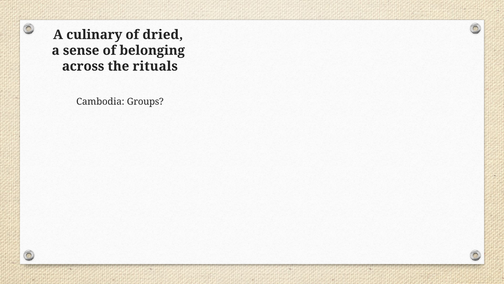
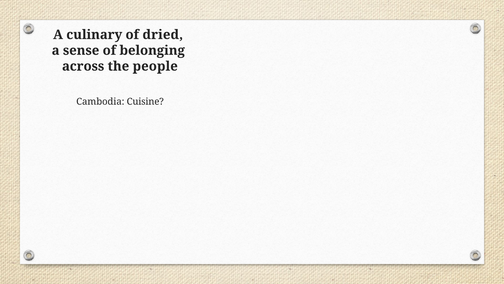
rituals: rituals -> people (155, 66)
Groups: Groups -> Cuisine (145, 102)
